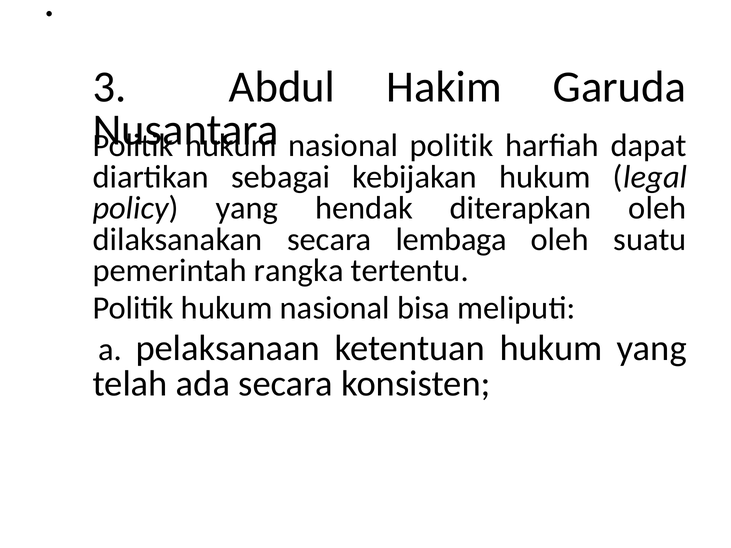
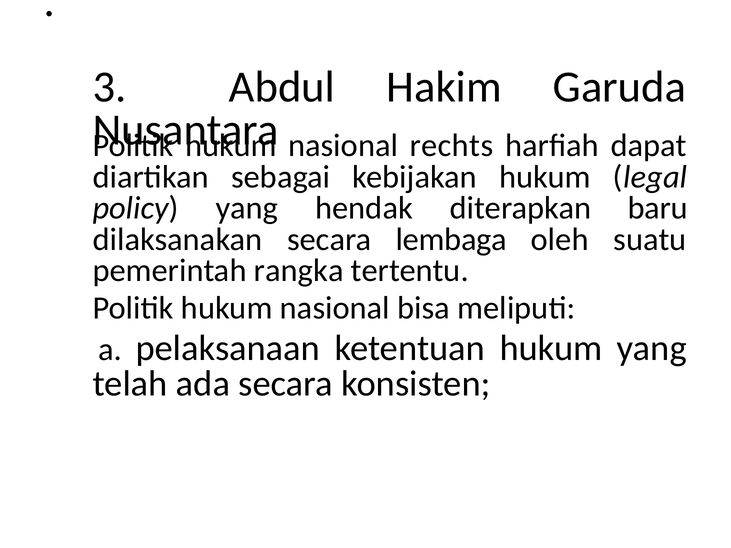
nasional politik: politik -> rechts (452, 146)
diterapkan oleh: oleh -> baru (658, 208)
